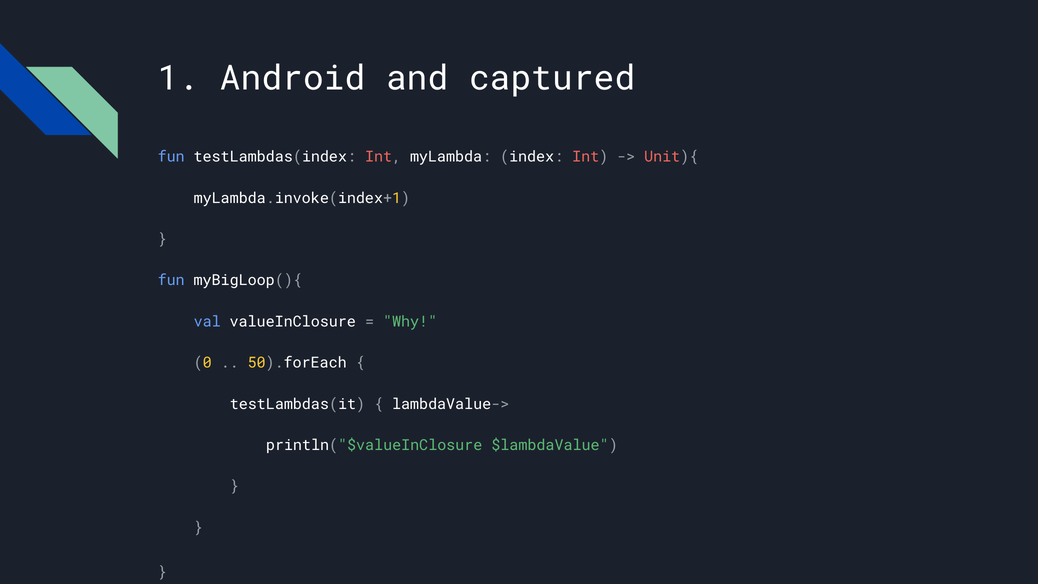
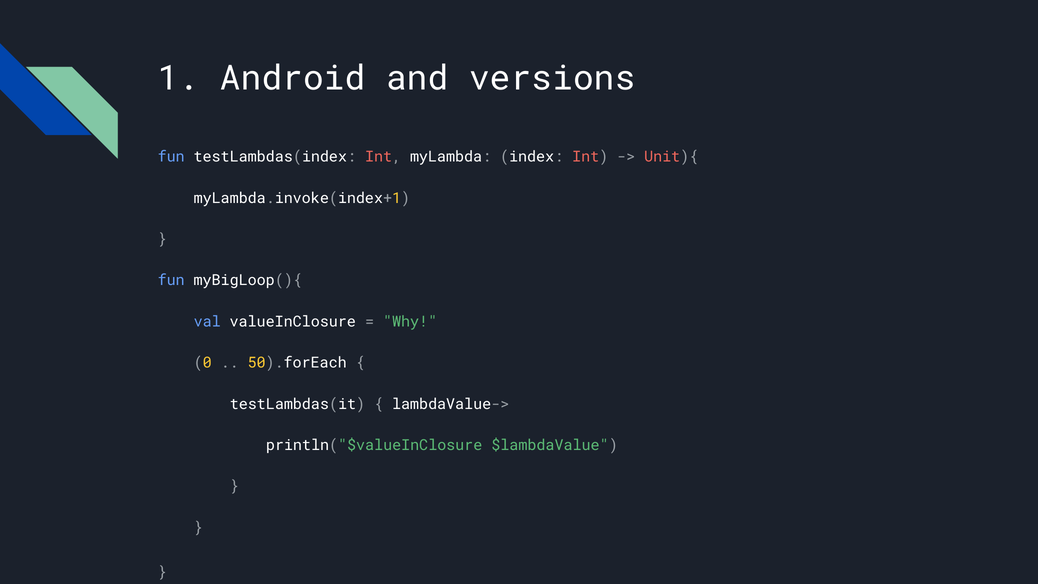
captured: captured -> versions (552, 78)
